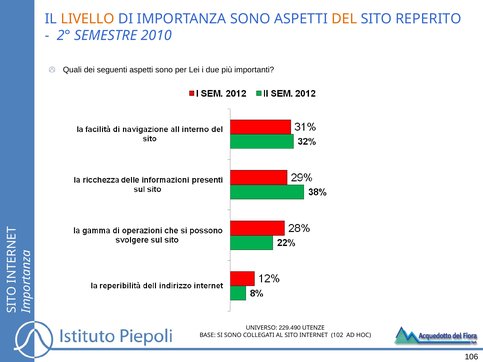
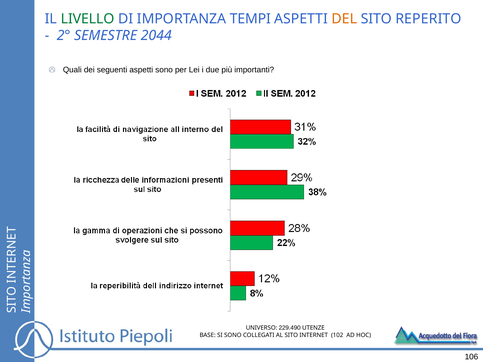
LIVELLO colour: orange -> green (88, 19)
IMPORTANZA SONO: SONO -> TEMPI (250, 19)
2010: 2010 -> 2044 (156, 36)
